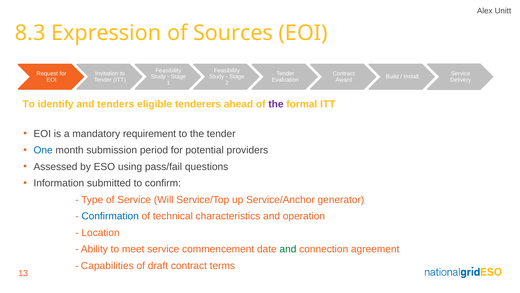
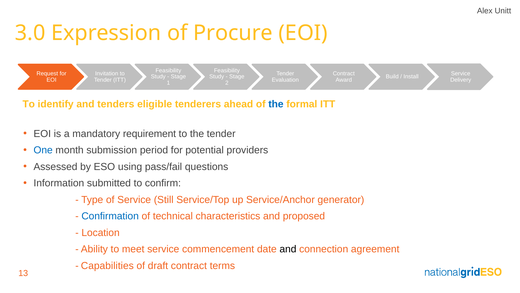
8.3: 8.3 -> 3.0 (30, 33)
Sources: Sources -> Procure (233, 33)
the colour: purple -> blue (276, 104)
Will: Will -> Still (164, 199)
operation: operation -> proposed (304, 216)
and colour: green -> black (288, 249)
